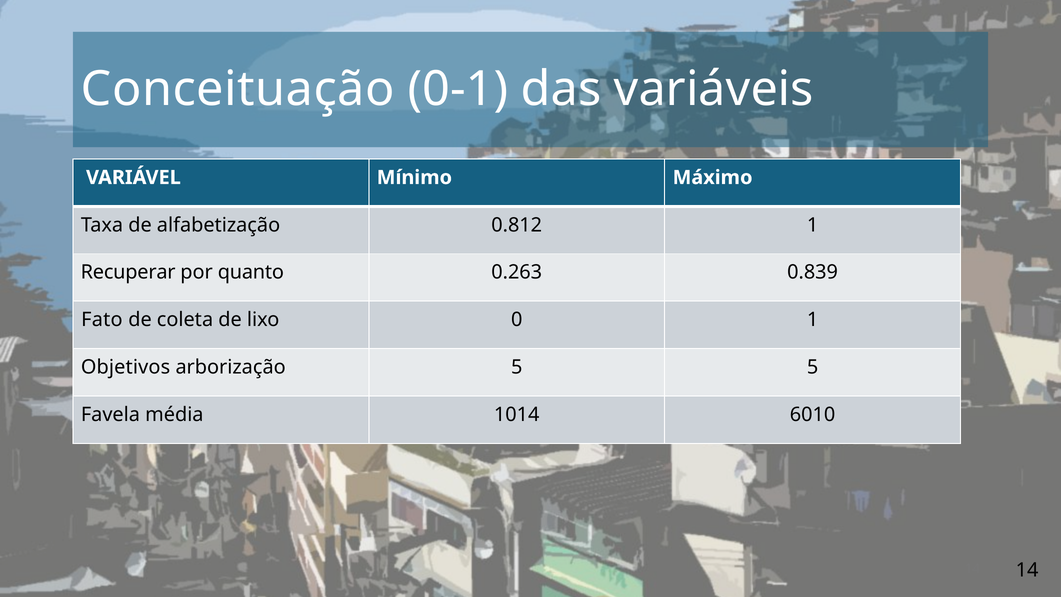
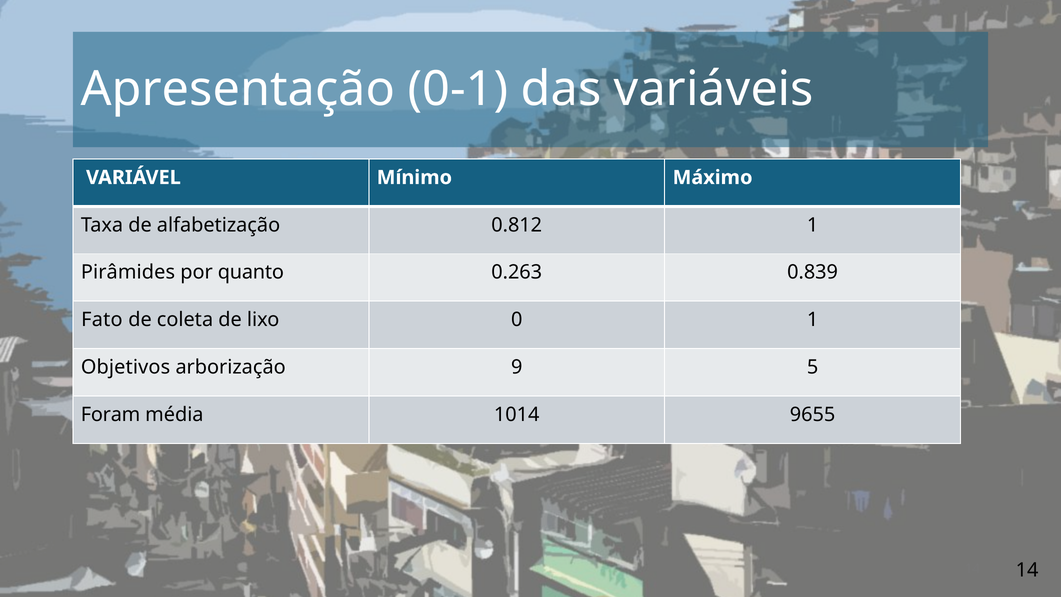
Conceituação: Conceituação -> Apresentação (238, 89)
Recuperar: Recuperar -> Pirâmides (128, 272)
arborização 5: 5 -> 9 (517, 367)
Favela: Favela -> Foram (111, 414)
6010: 6010 -> 9655 (813, 414)
